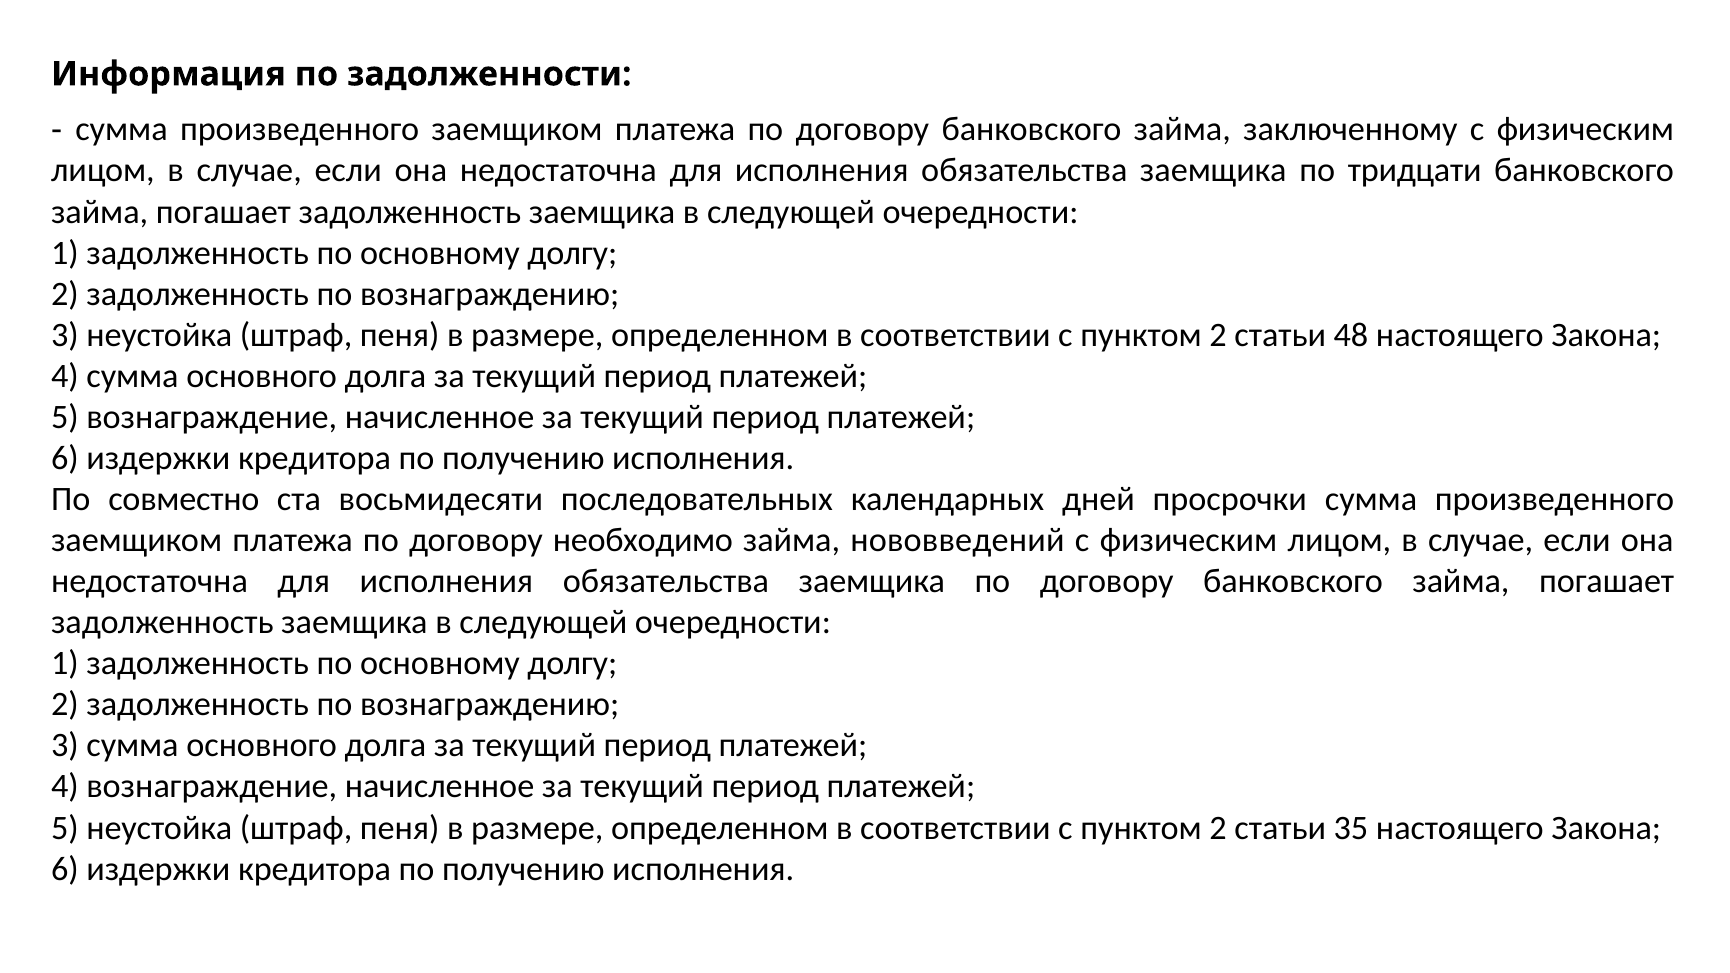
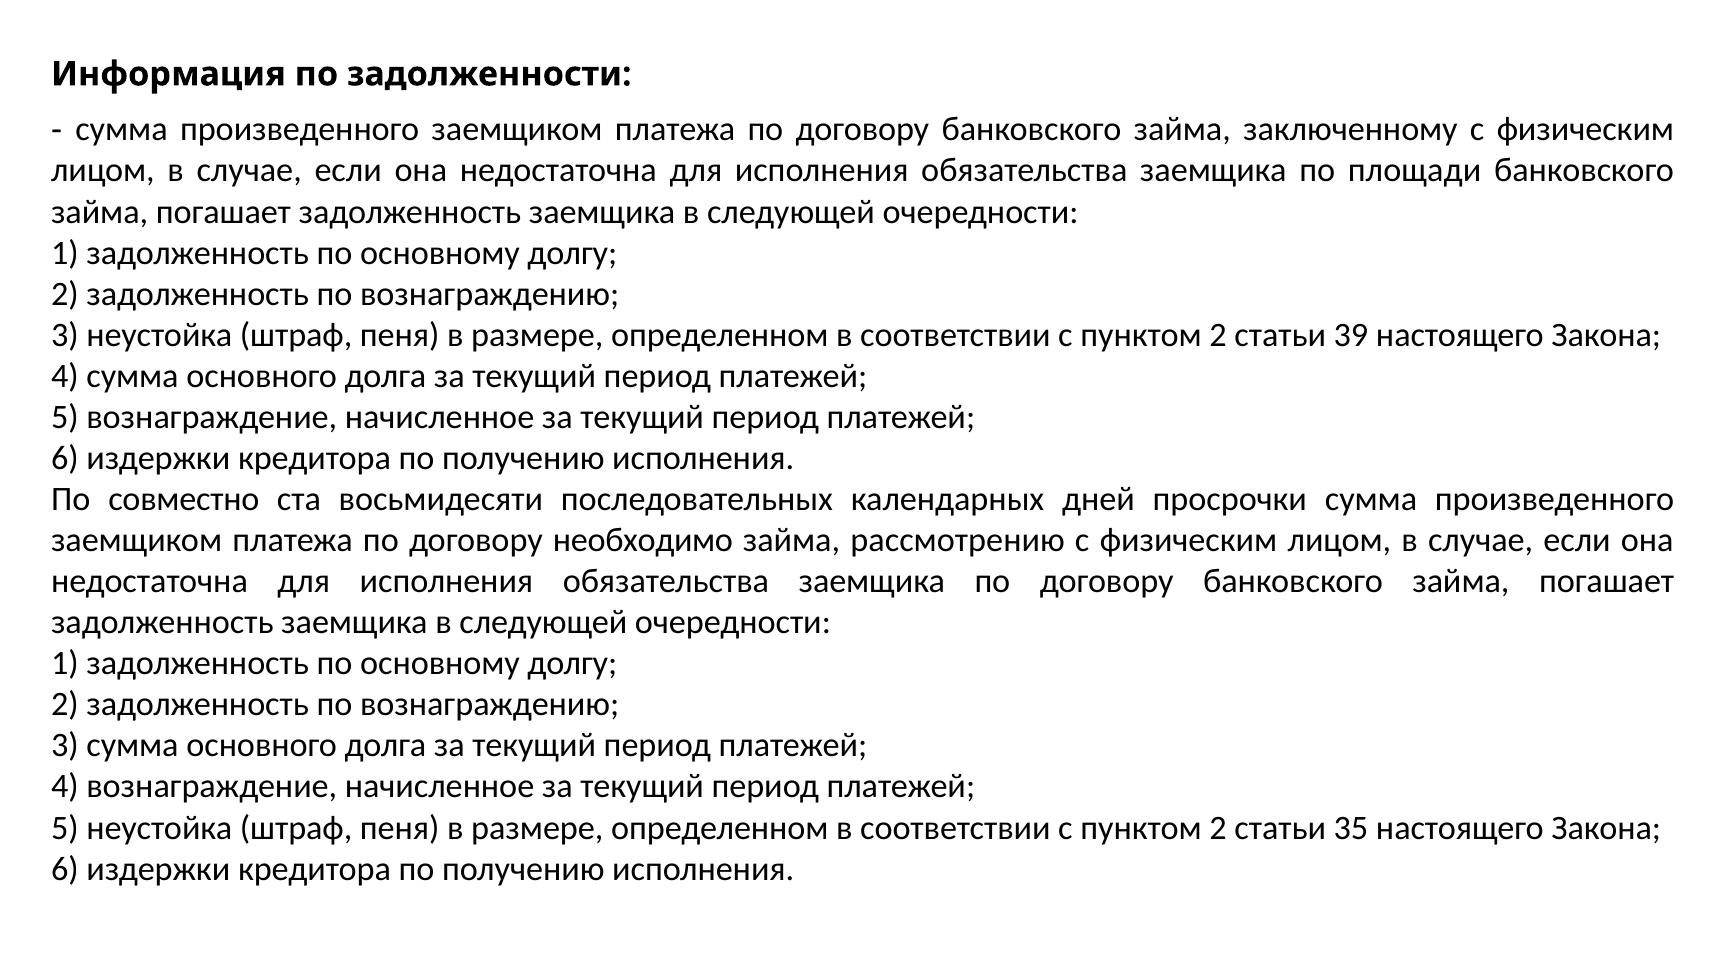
тридцати: тридцати -> площади (1415, 171)
48: 48 -> 39 (1351, 335)
нововведений: нововведений -> рассмотрению (958, 540)
